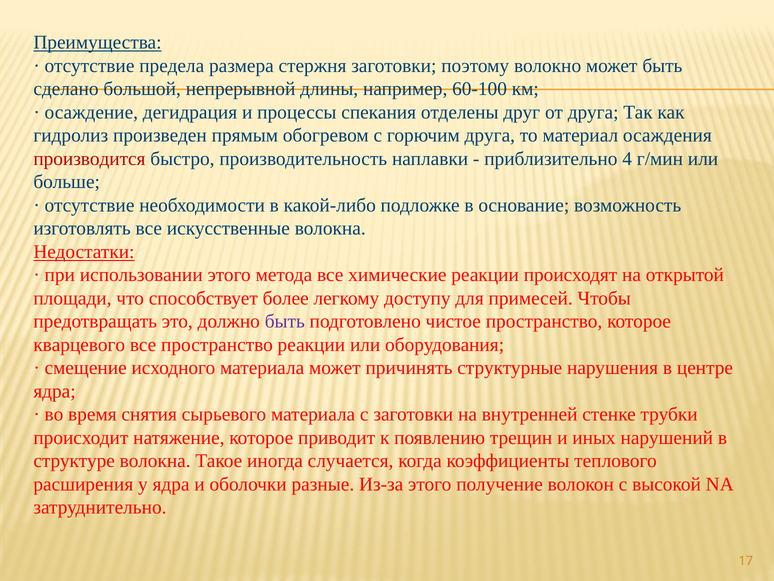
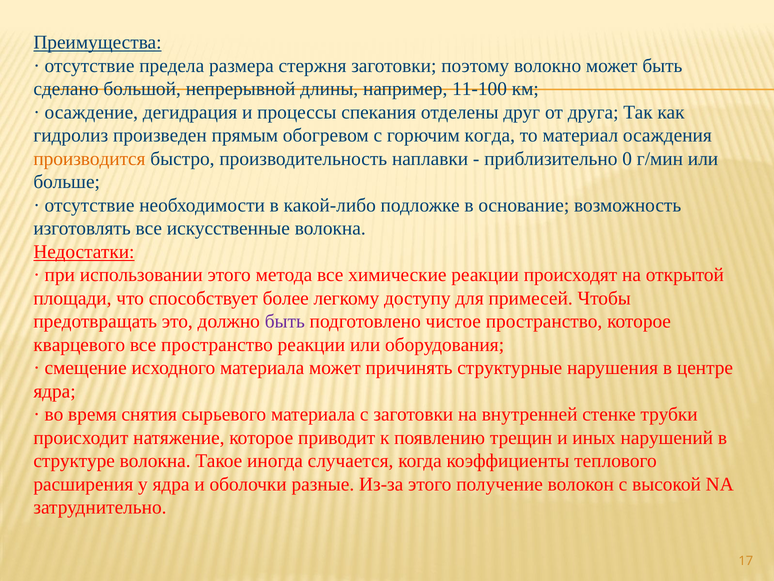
60-100: 60-100 -> 11-100 (480, 89)
горючим друга: друга -> когда (490, 135)
производится colour: red -> orange (89, 159)
4: 4 -> 0 (627, 159)
